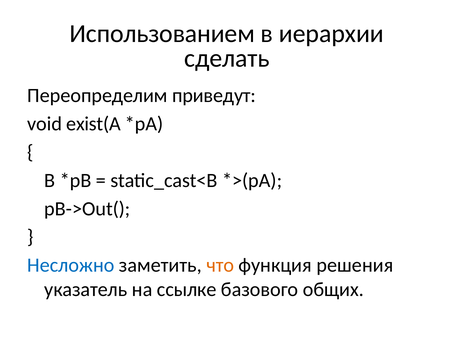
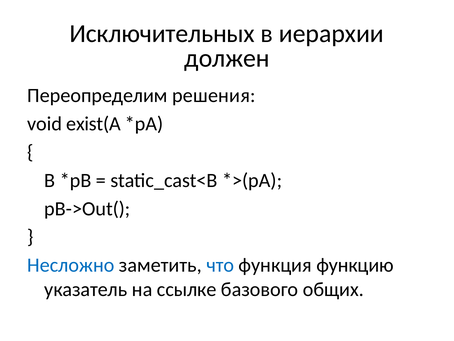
Использованием: Использованием -> Исключительных (162, 33)
сделать: сделать -> должен (227, 58)
приведут: приведут -> решения (214, 95)
что colour: orange -> blue (220, 265)
решения: решения -> функцию (355, 265)
